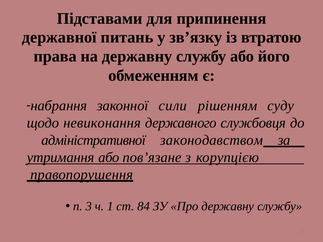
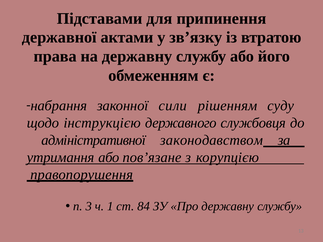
питань: питань -> актами (127, 37)
невиконання: невиконання -> інструкцією (102, 123)
